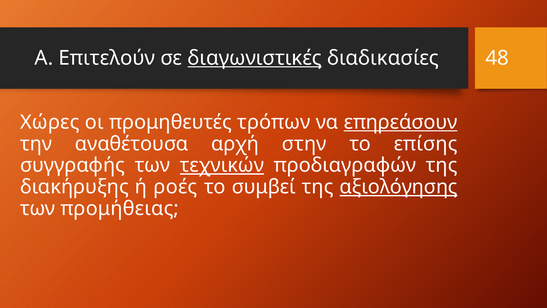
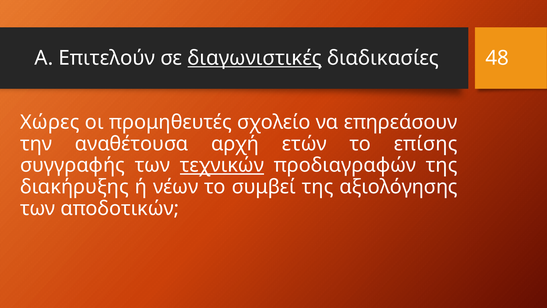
τρόπων: τρόπων -> σχολείο (274, 122)
επηρεάσουν underline: present -> none (401, 122)
στην: στην -> ετών (304, 144)
ροές: ροές -> νέων (176, 187)
αξιολόγησης underline: present -> none (399, 187)
προμήθειας: προμήθειας -> αποδοτικών (120, 208)
